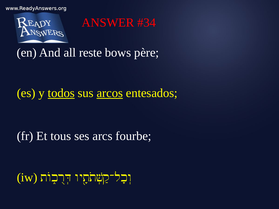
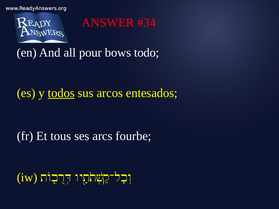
reste: reste -> pour (90, 53)
père: père -> todo (147, 53)
arcos underline: present -> none (110, 93)
